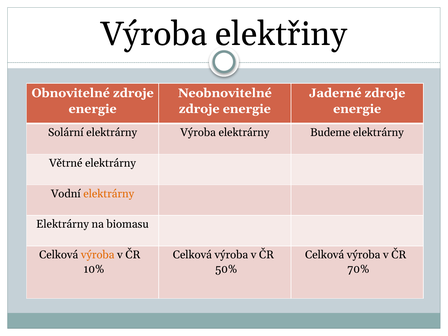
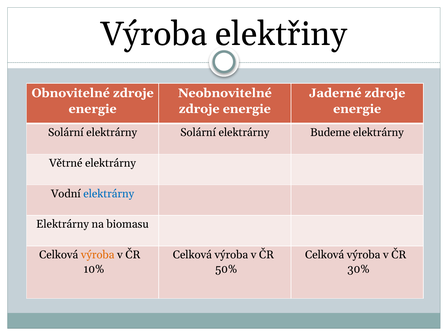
elektrárny Výroba: Výroba -> Solární (198, 133)
elektrárny colour: orange -> blue (109, 194)
70%: 70% -> 30% (358, 269)
